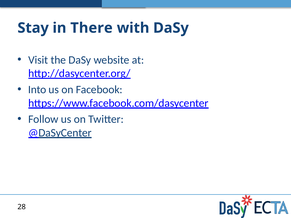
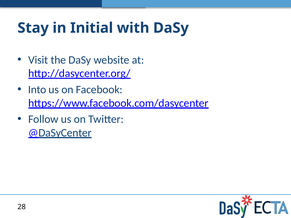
There: There -> Initial (92, 28)
